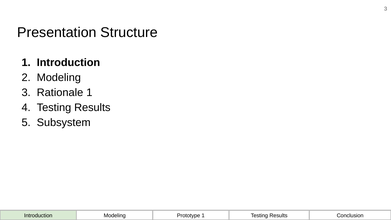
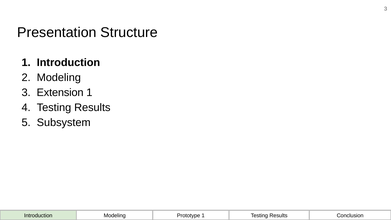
Rationale: Rationale -> Extension (60, 92)
